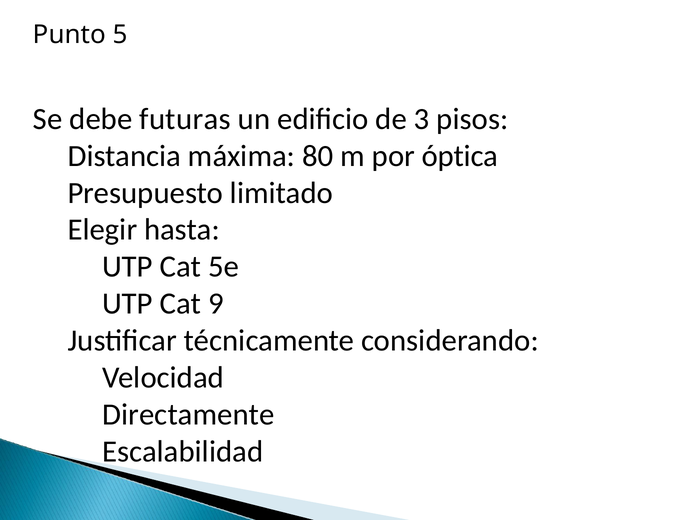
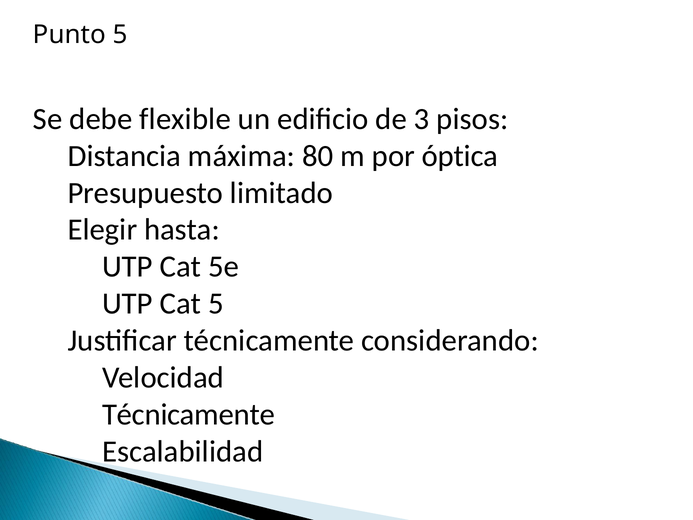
futuras: futuras -> flexible (185, 119)
Cat 9: 9 -> 5 (216, 304)
Directamente: Directamente -> Técnicamente (189, 415)
